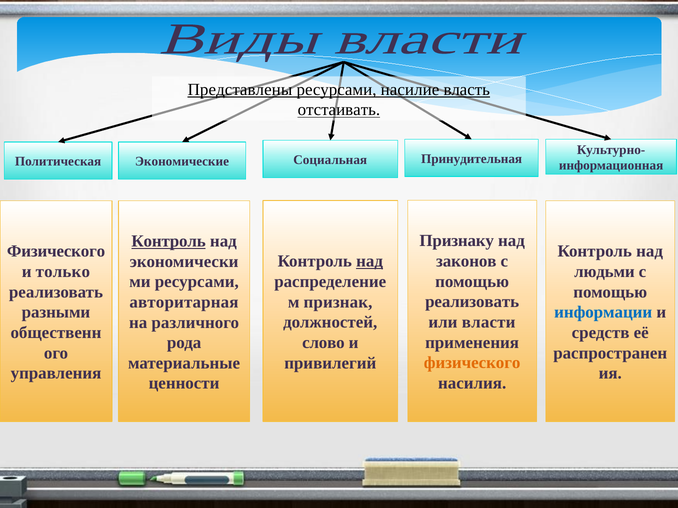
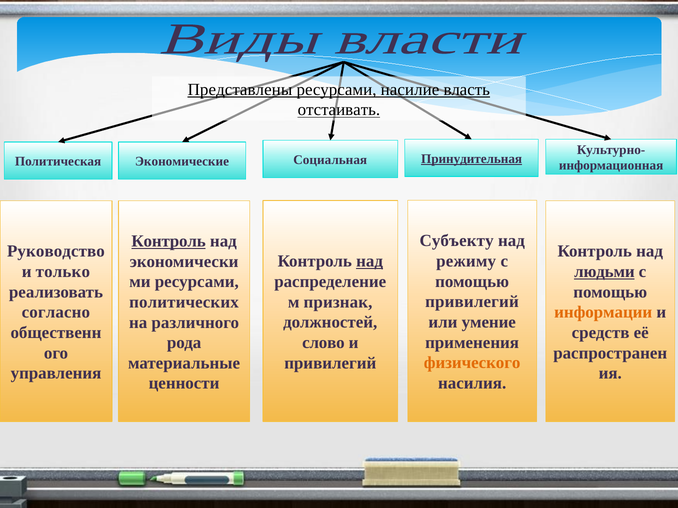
Принудительная underline: none -> present (472, 159)
Признаку: Признаку -> Субъекту (457, 241)
Физического: Физического -> Руководство (56, 252)
законов: законов -> режиму (466, 261)
людьми underline: none -> present (604, 272)
реализовать: реализовать -> привилегий (472, 302)
авторитарная: авторитарная -> политических (184, 302)
разными: разными -> согласно (56, 313)
информации colour: blue -> orange (603, 313)
власти: власти -> умение (489, 322)
